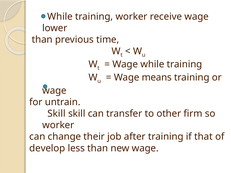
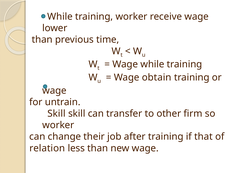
means: means -> obtain (157, 78)
develop: develop -> relation (47, 148)
